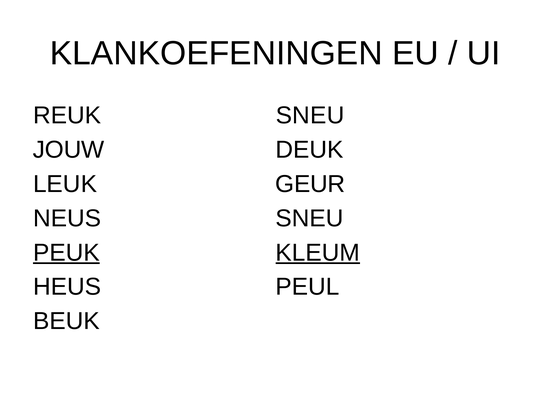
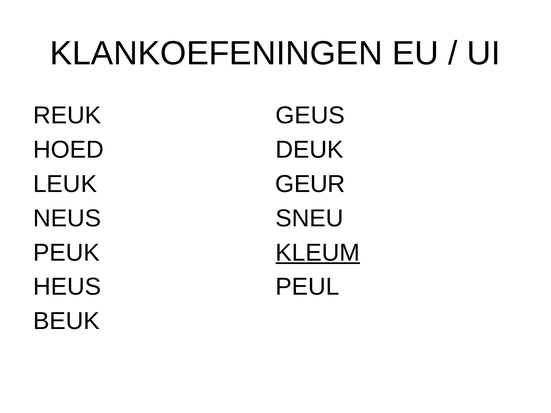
SNEU: SNEU -> GEUS (310, 116)
JOUW: JOUW -> HOED (68, 150)
PEUK underline: present -> none (66, 253)
